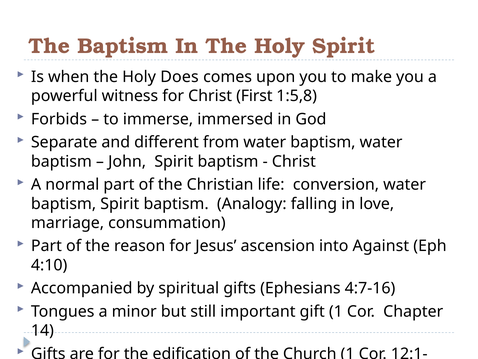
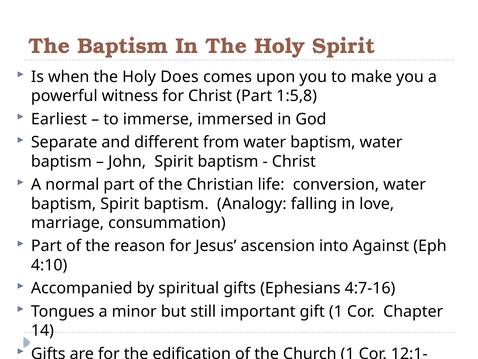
Christ First: First -> Part (254, 96)
Forbids: Forbids -> Earliest (59, 119)
